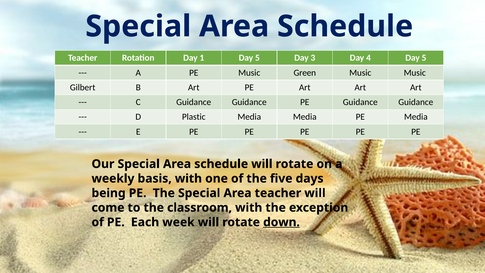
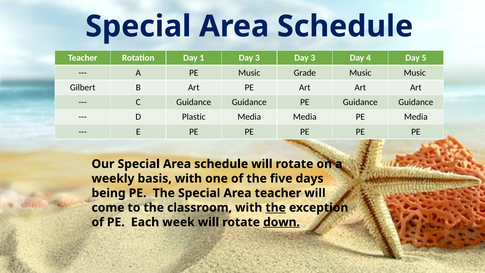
1 Day 5: 5 -> 3 (257, 58)
Green: Green -> Grade (305, 73)
the underline: none -> present (276, 208)
